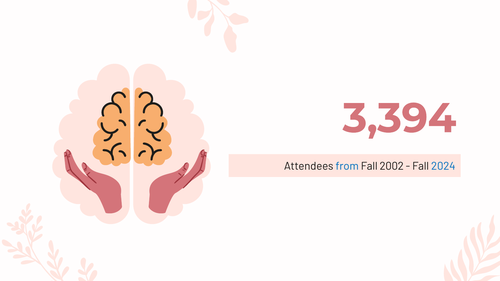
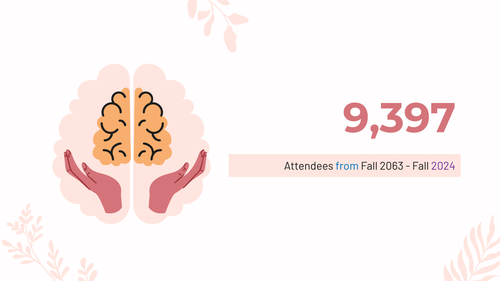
3,394: 3,394 -> 9,397 (399, 119)
2002: 2002 -> 2063 (392, 166)
2024 colour: blue -> purple (443, 166)
